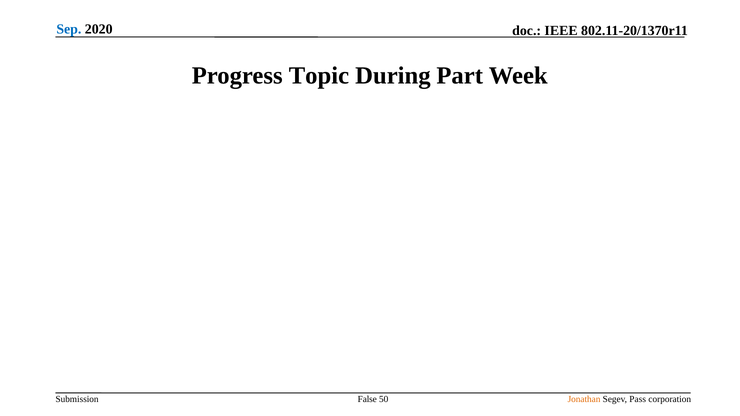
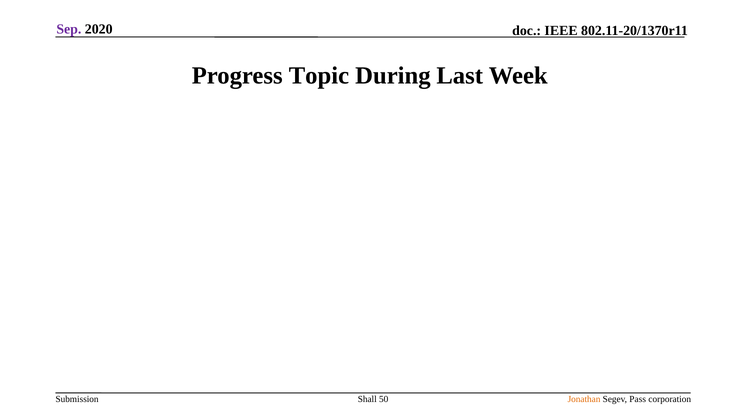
Sep colour: blue -> purple (69, 29)
Part: Part -> Last (460, 76)
False: False -> Shall (367, 399)
